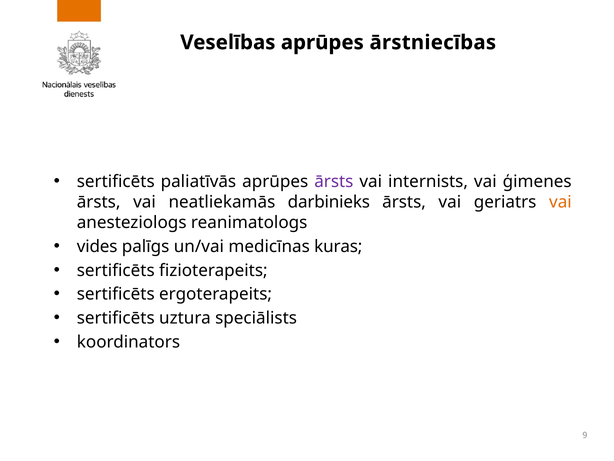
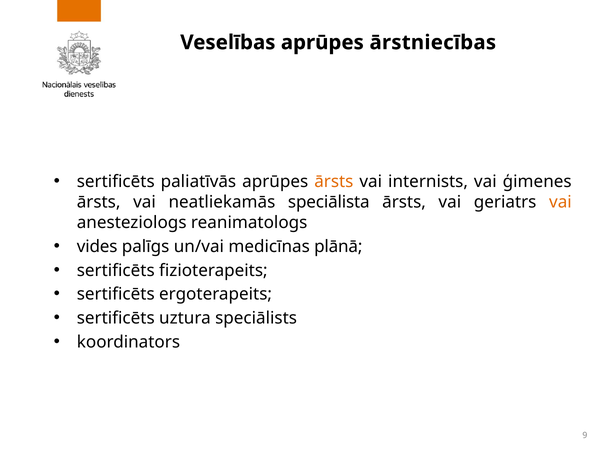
ārsts colour: purple -> orange (334, 181)
darbinieks: darbinieks -> speciālista (329, 202)
kuras: kuras -> plānā (338, 246)
